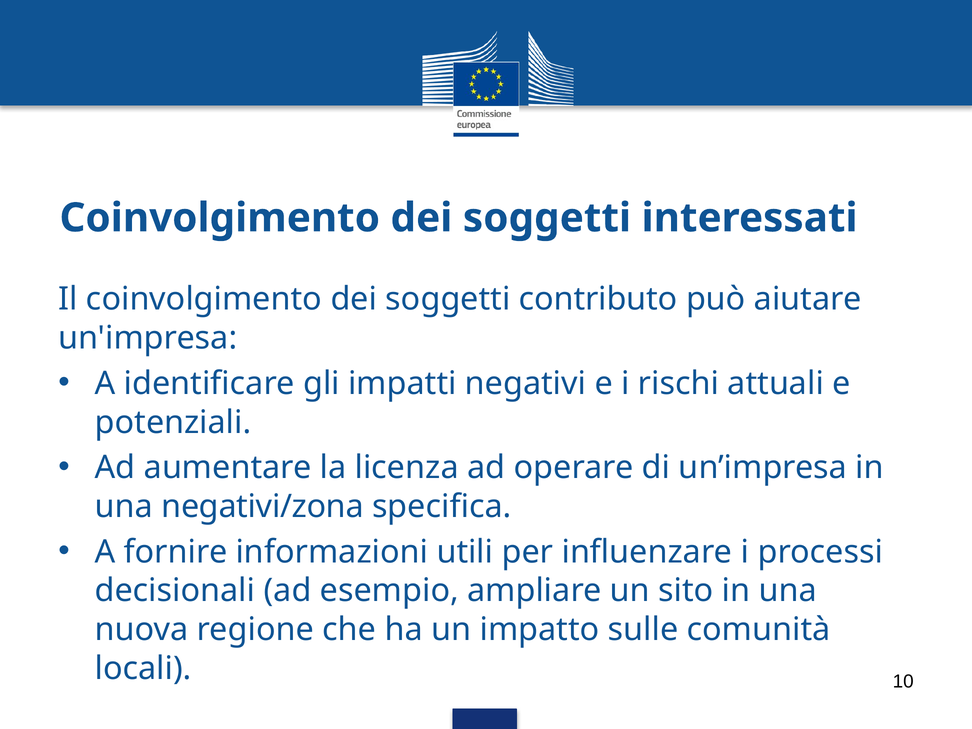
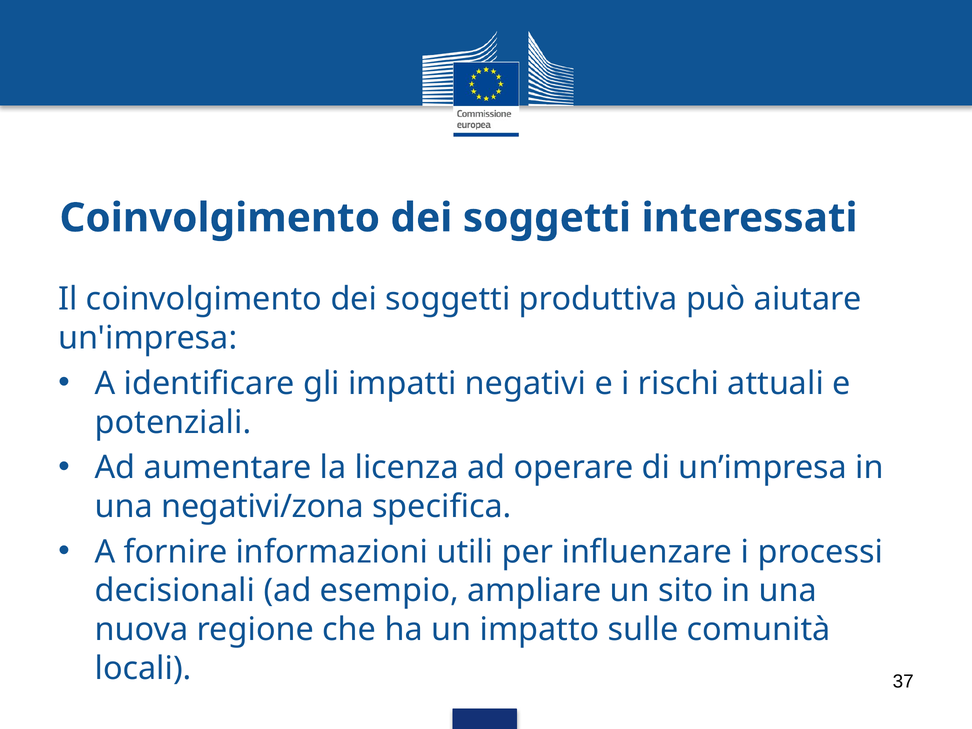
contributo: contributo -> produttiva (598, 299)
10: 10 -> 37 (903, 681)
